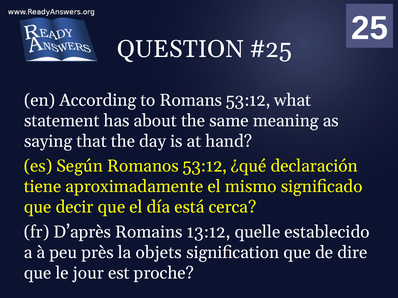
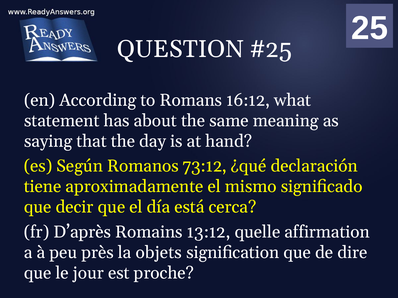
Romans 53:12: 53:12 -> 16:12 (248, 100)
Romanos 53:12: 53:12 -> 73:12 (205, 166)
establecido: establecido -> affirmation (327, 232)
